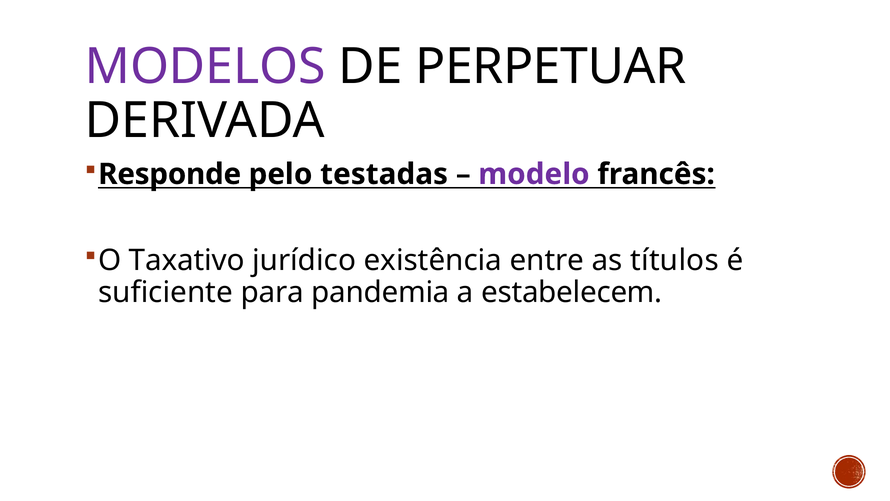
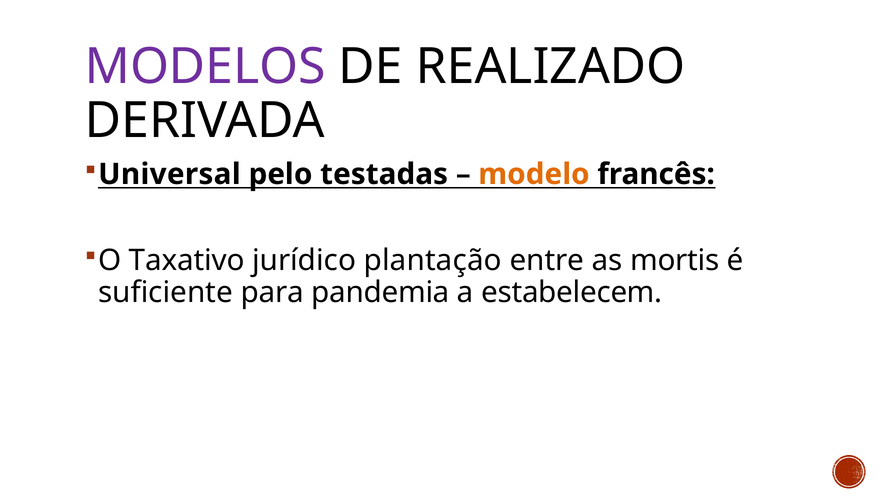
PERPETUAR: PERPETUAR -> REALIZADO (551, 67)
Responde: Responde -> Universal (169, 174)
modelo colour: purple -> orange (534, 174)
existência: existência -> plantação (433, 260)
títulos: títulos -> mortis (675, 260)
